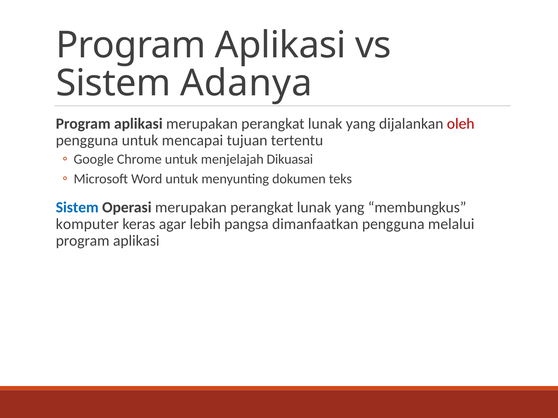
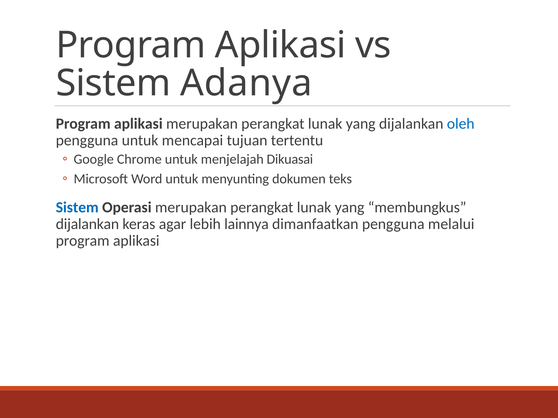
oleh colour: red -> blue (461, 124)
komputer: komputer -> dijalankan (87, 224)
pangsa: pangsa -> lainnya (247, 224)
